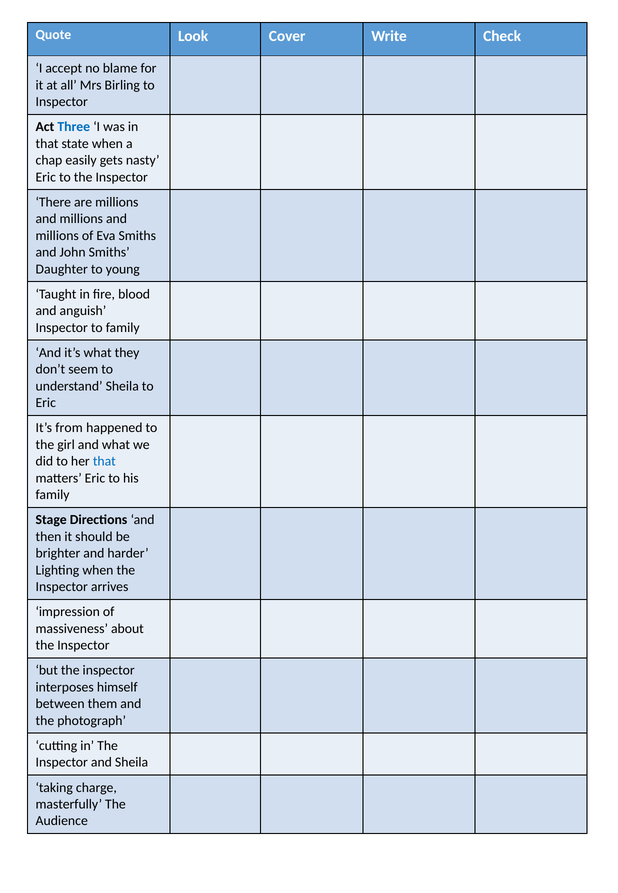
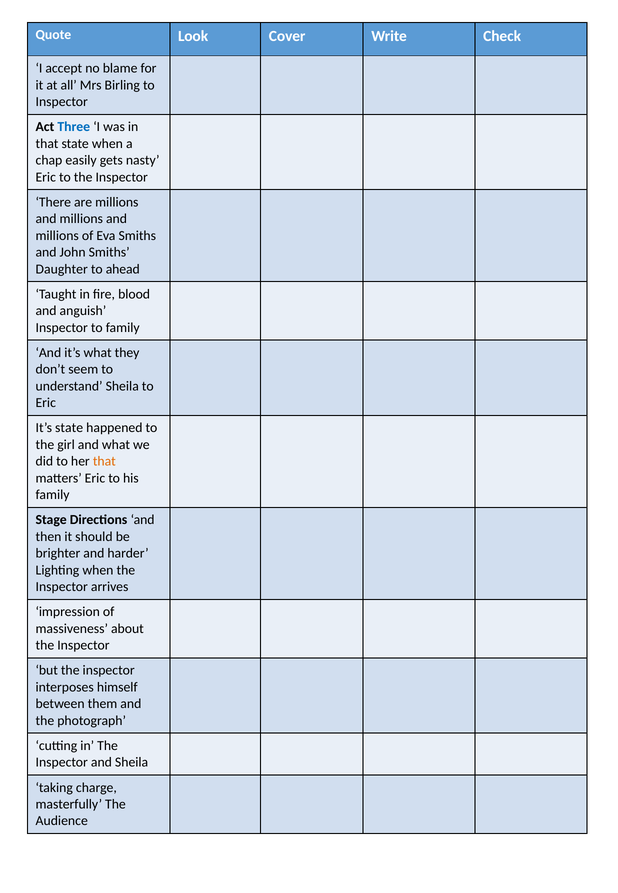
young: young -> ahead (123, 269)
It’s from: from -> state (69, 428)
that colour: blue -> orange (104, 461)
